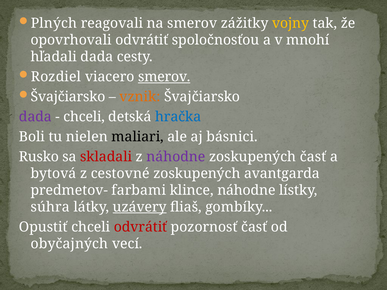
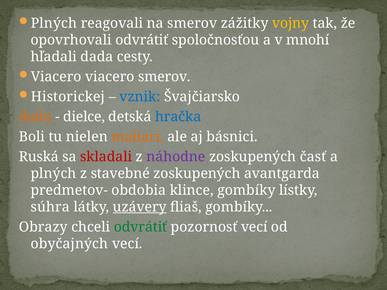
Rozdiel: Rozdiel -> Viacero (56, 77)
smerov underline: present -> none (164, 77)
Švajčiarsko: Švajčiarsko -> Historickej (68, 97)
vznik colour: orange -> blue (140, 97)
dada colour: purple -> orange (35, 117)
chceli: chceli -> dielce (84, 117)
maliari colour: black -> orange (138, 137)
Rusko: Rusko -> Ruská (39, 157)
bytová: bytová -> plných (53, 174)
cestovné: cestovné -> stavebné (120, 174)
farbami: farbami -> obdobia (139, 190)
klince náhodne: náhodne -> gombíky (246, 190)
Opustiť: Opustiť -> Obrazy (43, 227)
odvrátiť colour: red -> green (140, 227)
pozornosť časť: časť -> vecí (254, 227)
